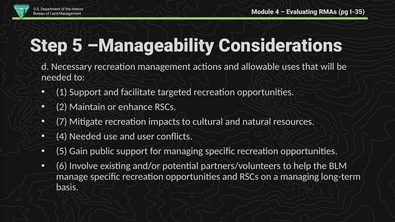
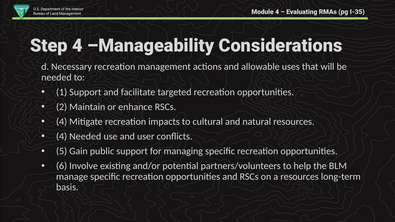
Step 5: 5 -> 4 (77, 46)
7: 7 -> 4 (62, 122)
a managing: managing -> resources (300, 177)
